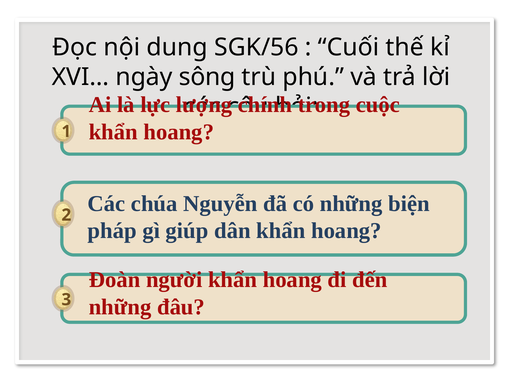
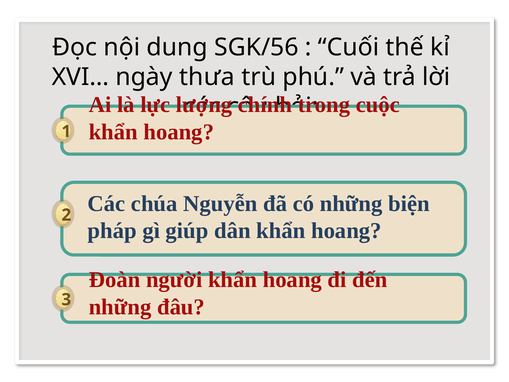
sông: sông -> thưa (207, 77)
